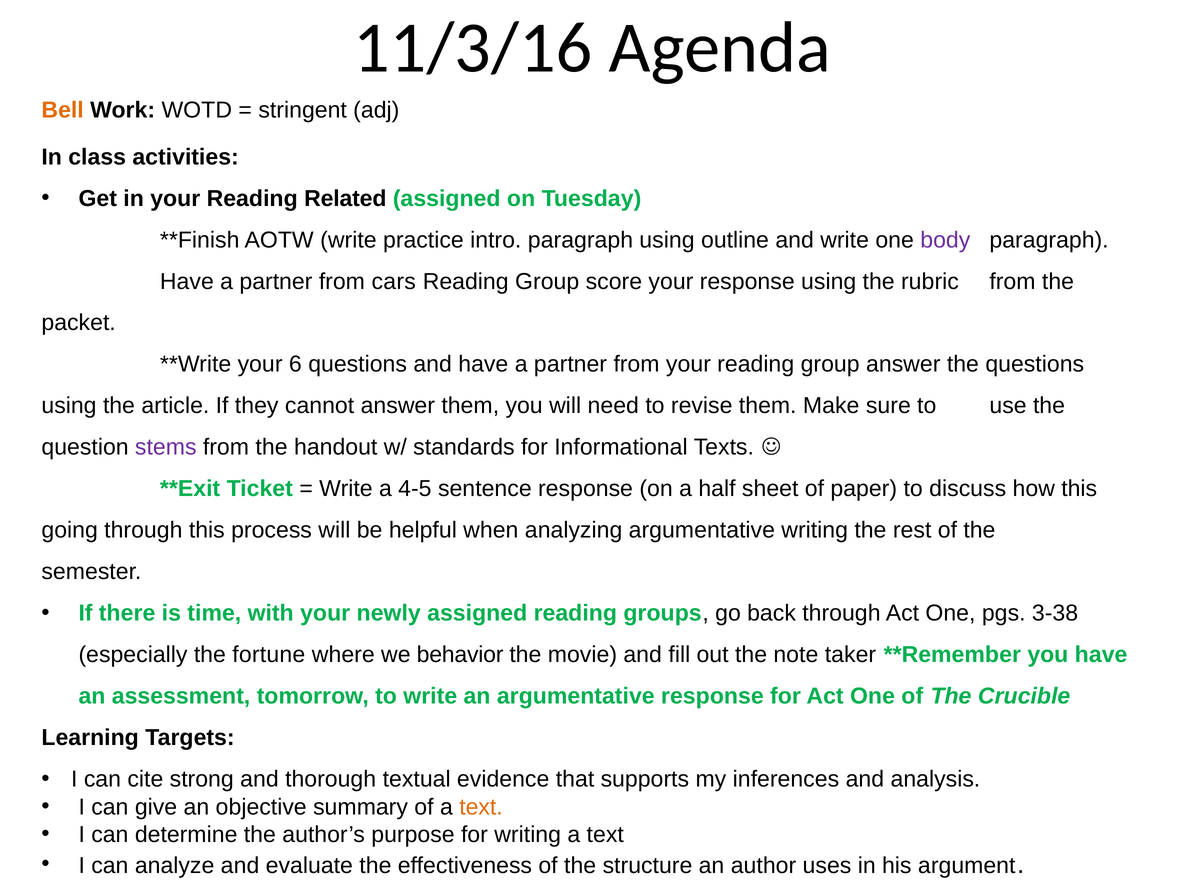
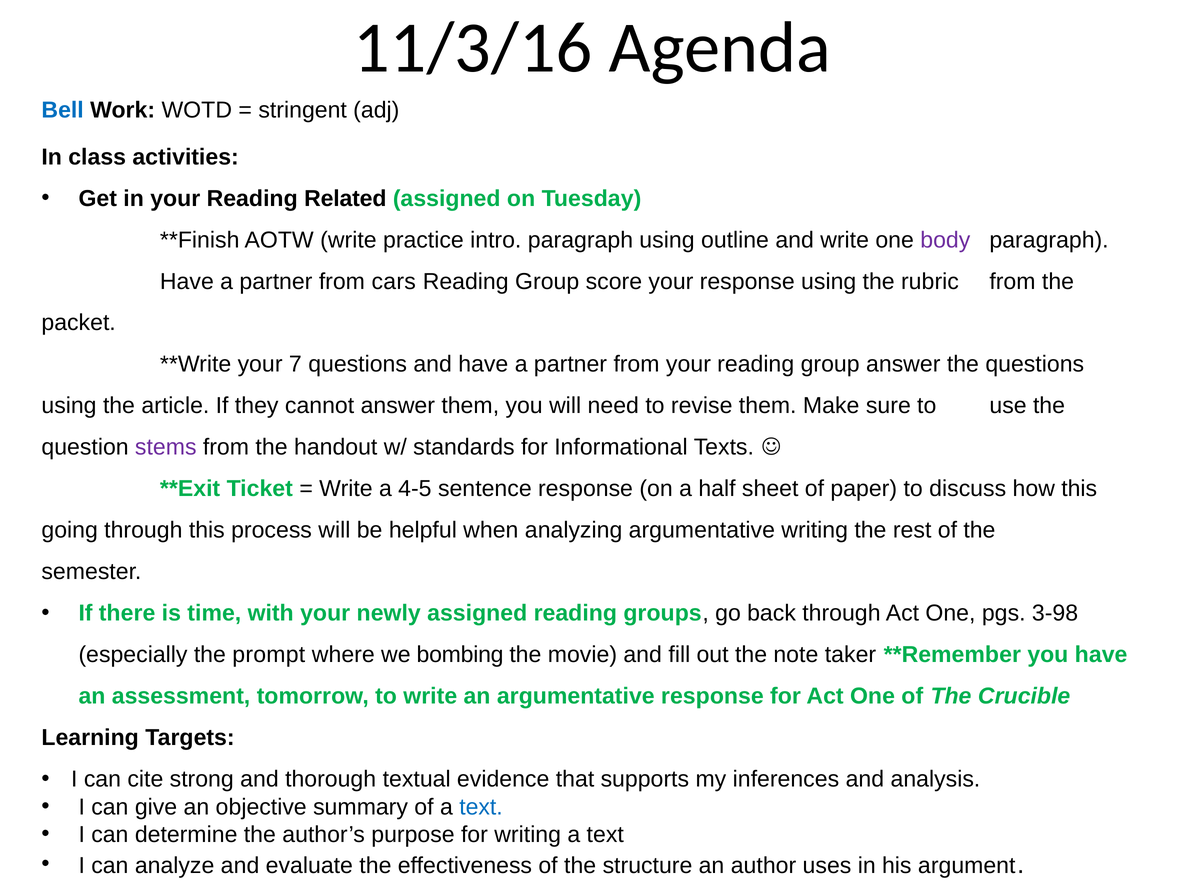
Bell colour: orange -> blue (63, 110)
6: 6 -> 7 (295, 364)
3-38: 3-38 -> 3-98 (1055, 613)
fortune: fortune -> prompt (269, 655)
behavior: behavior -> bombing (460, 655)
text colour: orange -> blue (481, 807)
